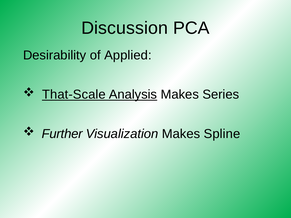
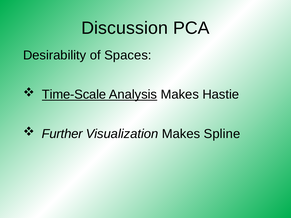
Applied: Applied -> Spaces (128, 55)
That-Scale: That-Scale -> Time-Scale (74, 95)
Series: Series -> Hastie (221, 95)
